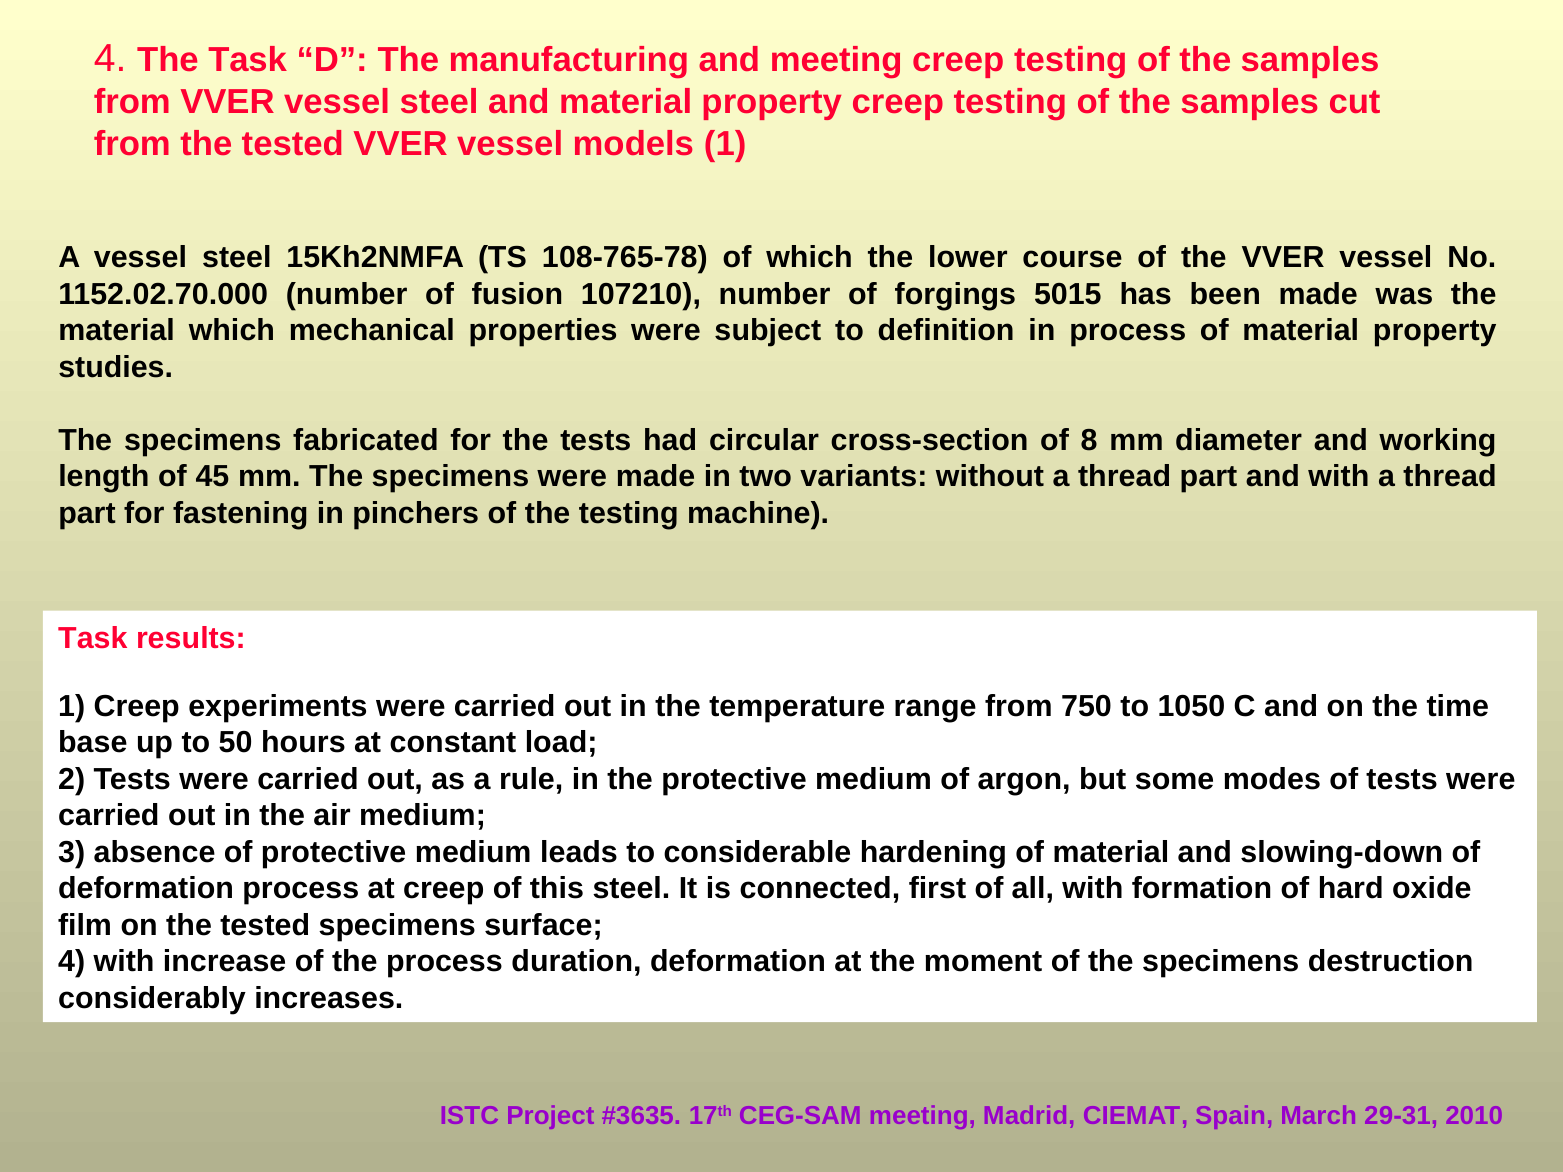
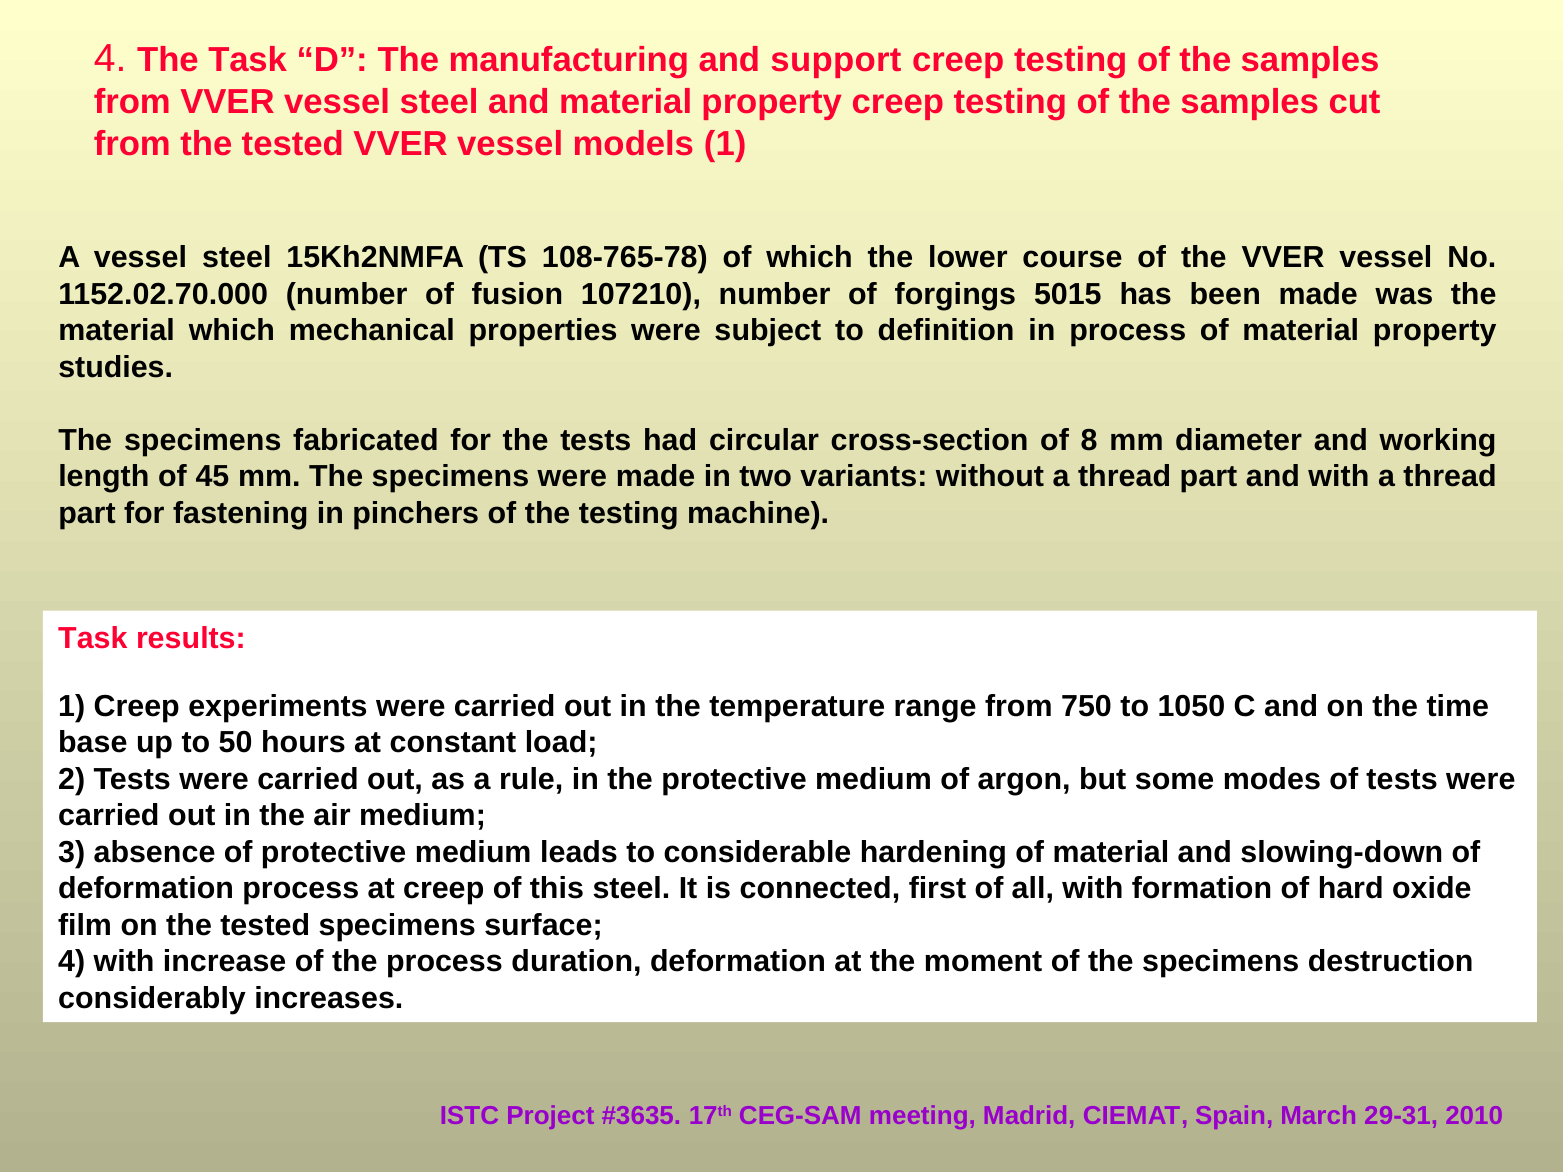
and meeting: meeting -> support (836, 60)
